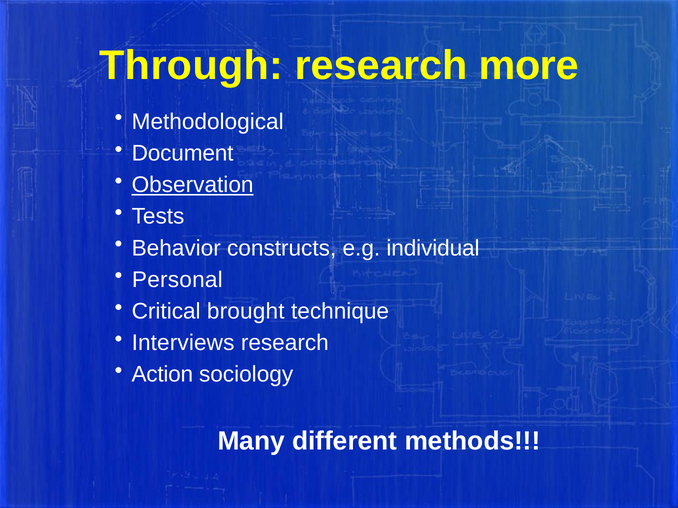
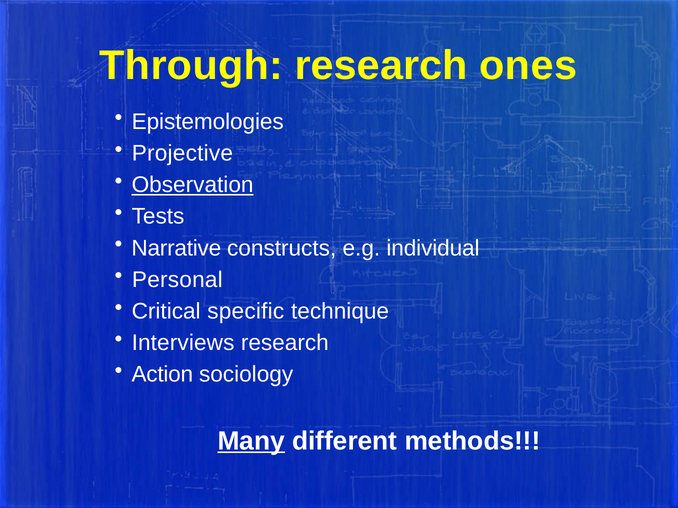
more: more -> ones (528, 66)
Methodological: Methodological -> Epistemologies (208, 122)
Document: Document -> Projective (182, 153)
Behavior: Behavior -> Narrative (176, 248)
brought: brought -> specific (246, 312)
Many underline: none -> present (251, 441)
